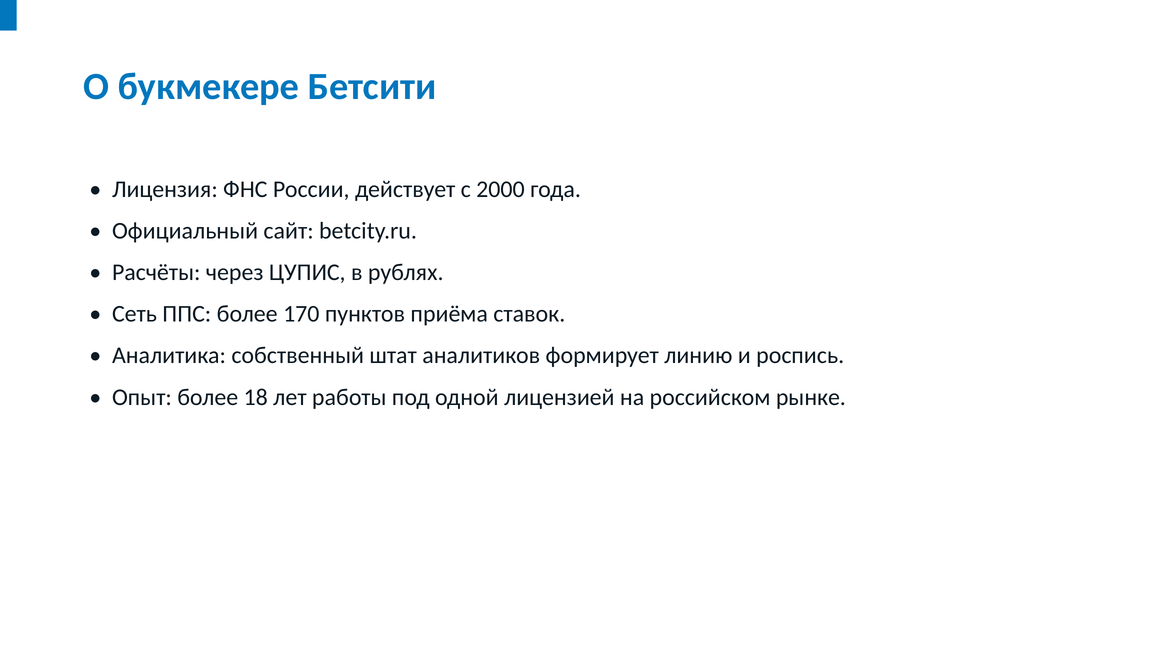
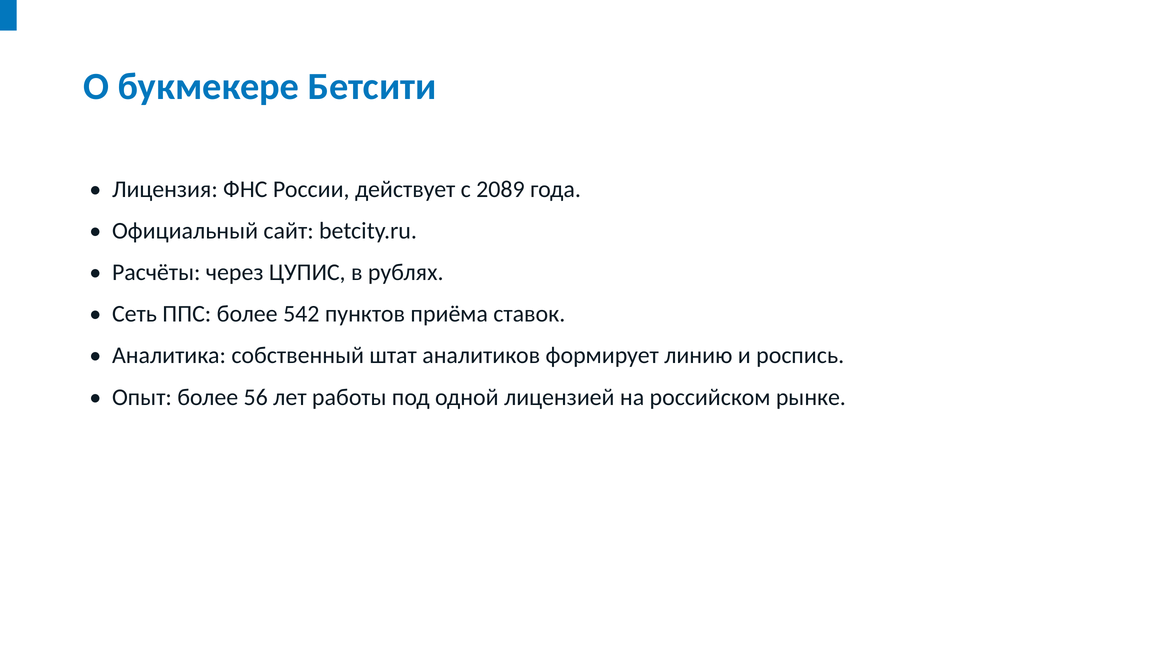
2000: 2000 -> 2089 (500, 189)
170: 170 -> 542 (301, 314)
18: 18 -> 56 (256, 397)
